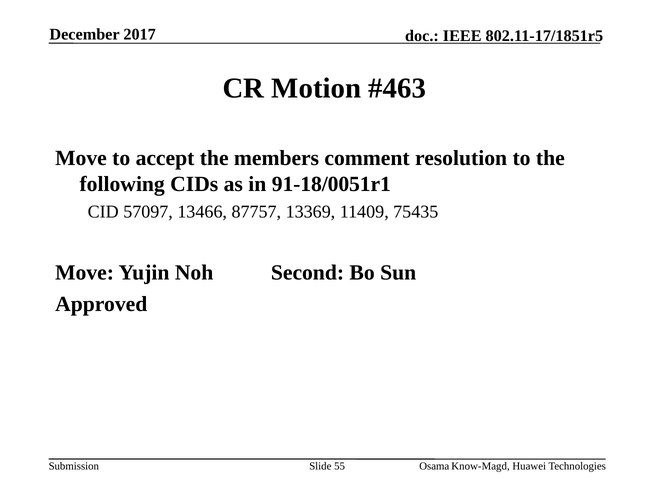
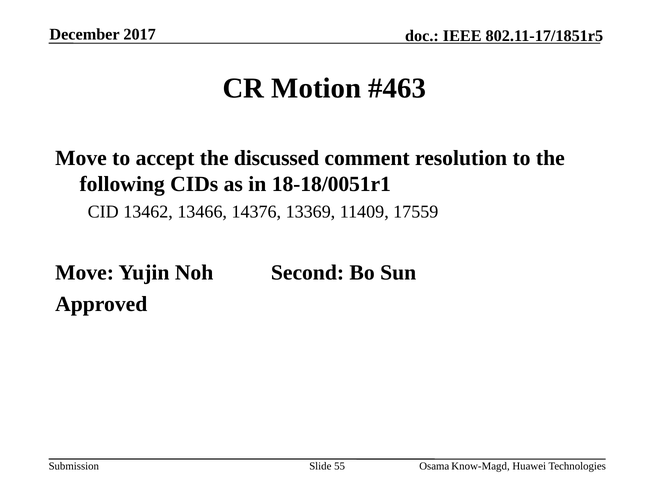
members: members -> discussed (277, 158)
91-18/0051r1: 91-18/0051r1 -> 18-18/0051r1 (331, 184)
57097: 57097 -> 13462 (148, 212)
87757: 87757 -> 14376 (256, 212)
75435: 75435 -> 17559 (416, 212)
